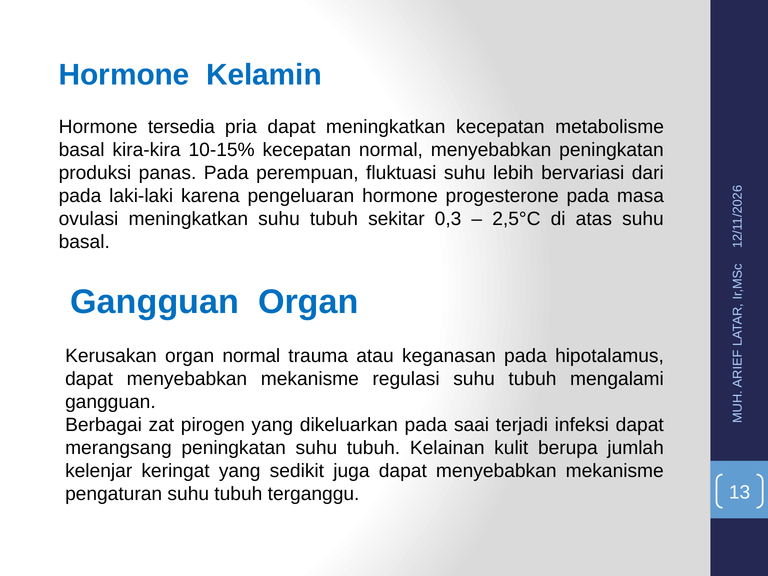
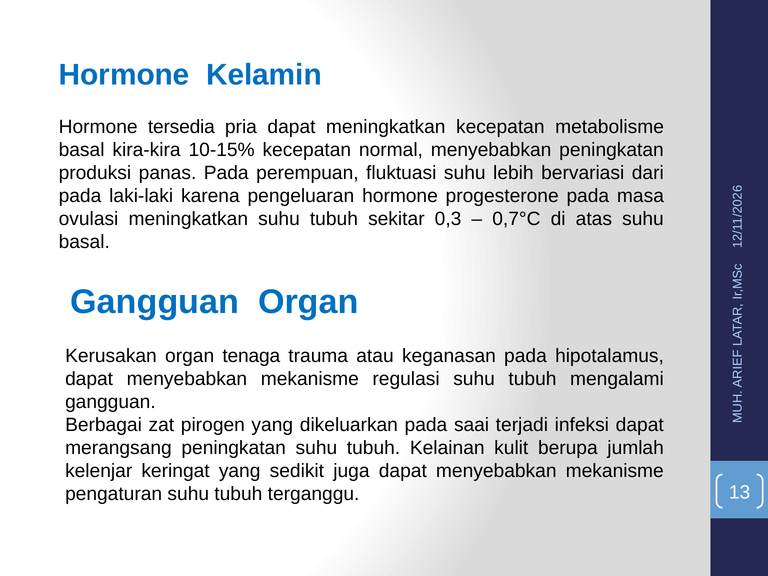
2,5°C: 2,5°C -> 0,7°C (516, 219)
organ normal: normal -> tenaga (251, 356)
